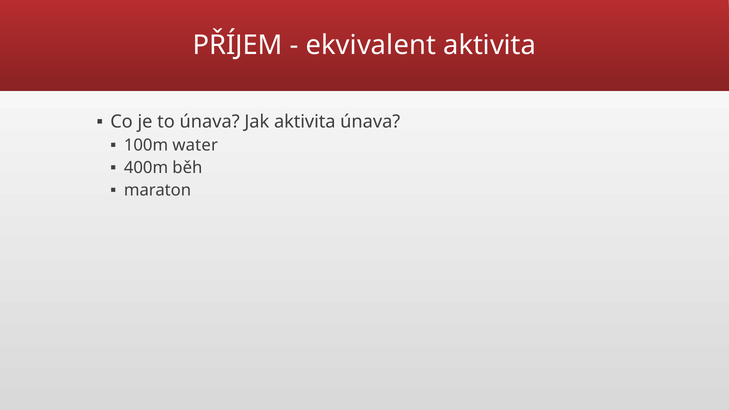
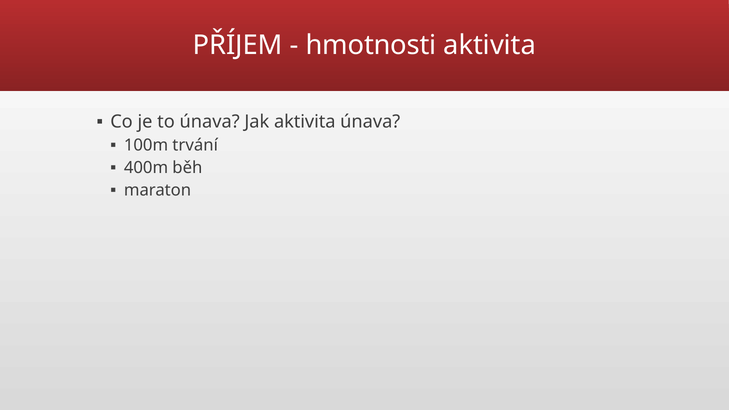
ekvivalent: ekvivalent -> hmotnosti (371, 45)
water: water -> trvání (195, 145)
